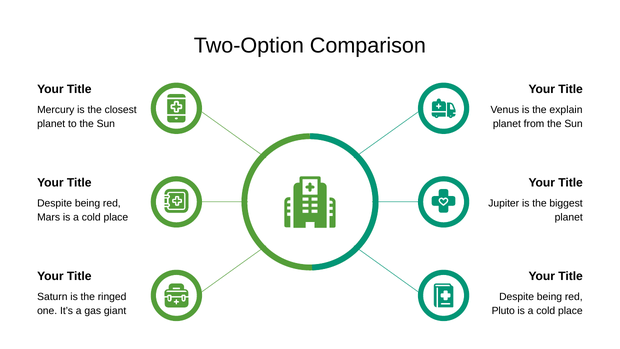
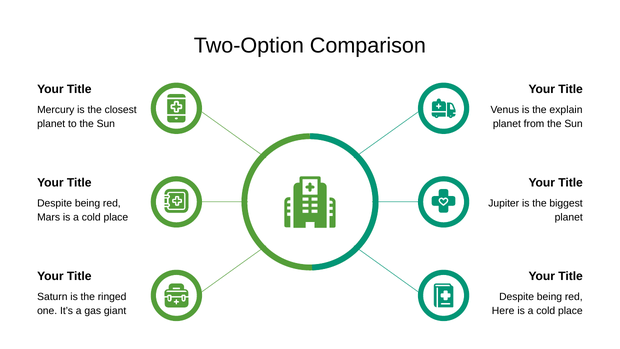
Pluto: Pluto -> Here (503, 311)
